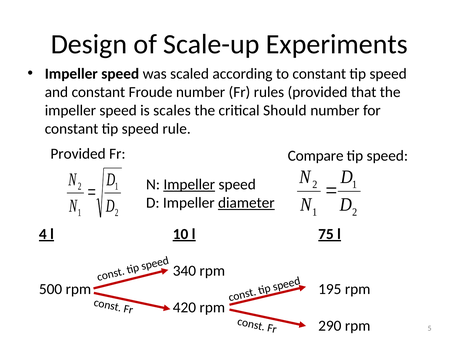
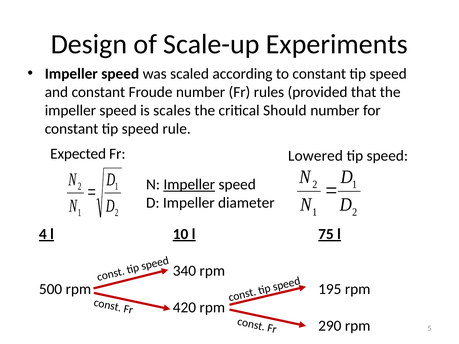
Provided: Provided -> Expected (78, 154)
Compare: Compare -> Lowered (315, 156)
diameter underline: present -> none (246, 203)
